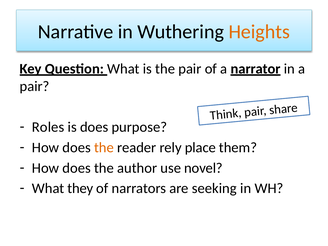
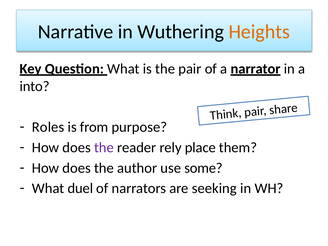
pair: pair -> into (35, 86)
is does: does -> from (94, 127)
the colour: orange -> purple (104, 148)
novel: novel -> some (203, 168)
they: they -> duel (80, 188)
